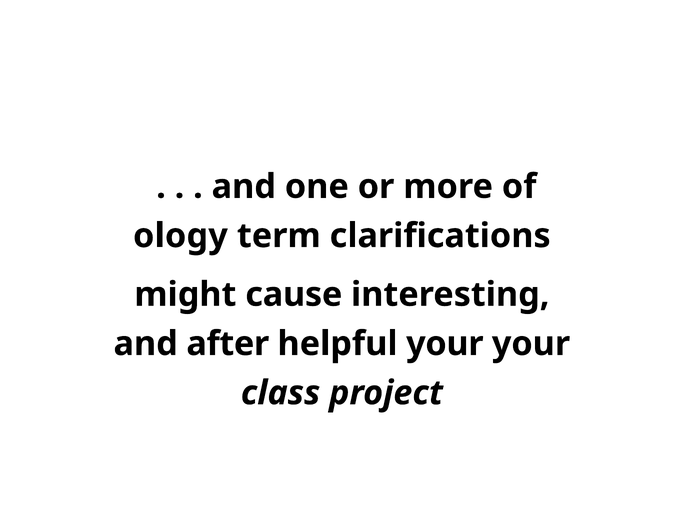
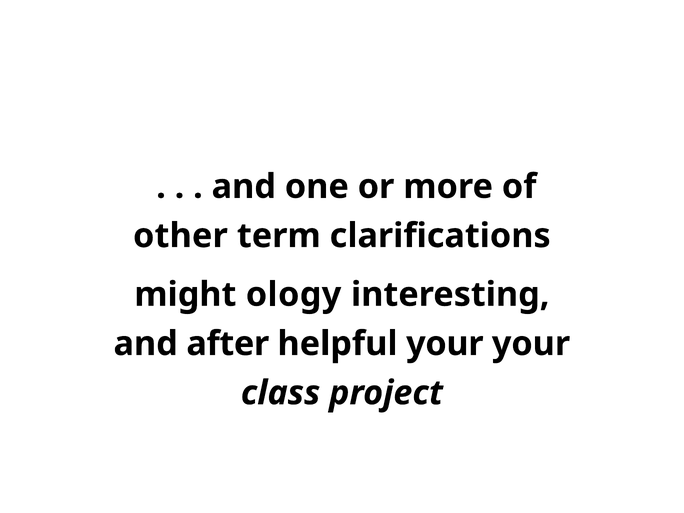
ology: ology -> other (180, 236)
cause: cause -> ology (294, 295)
